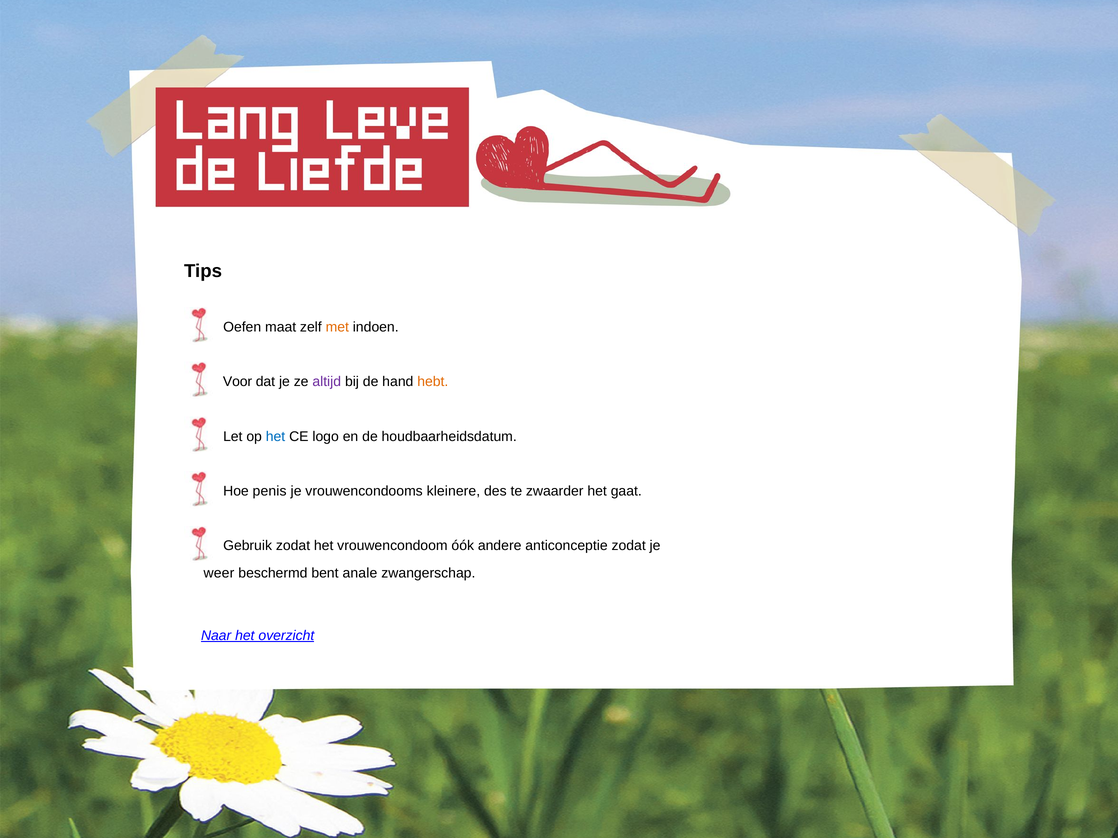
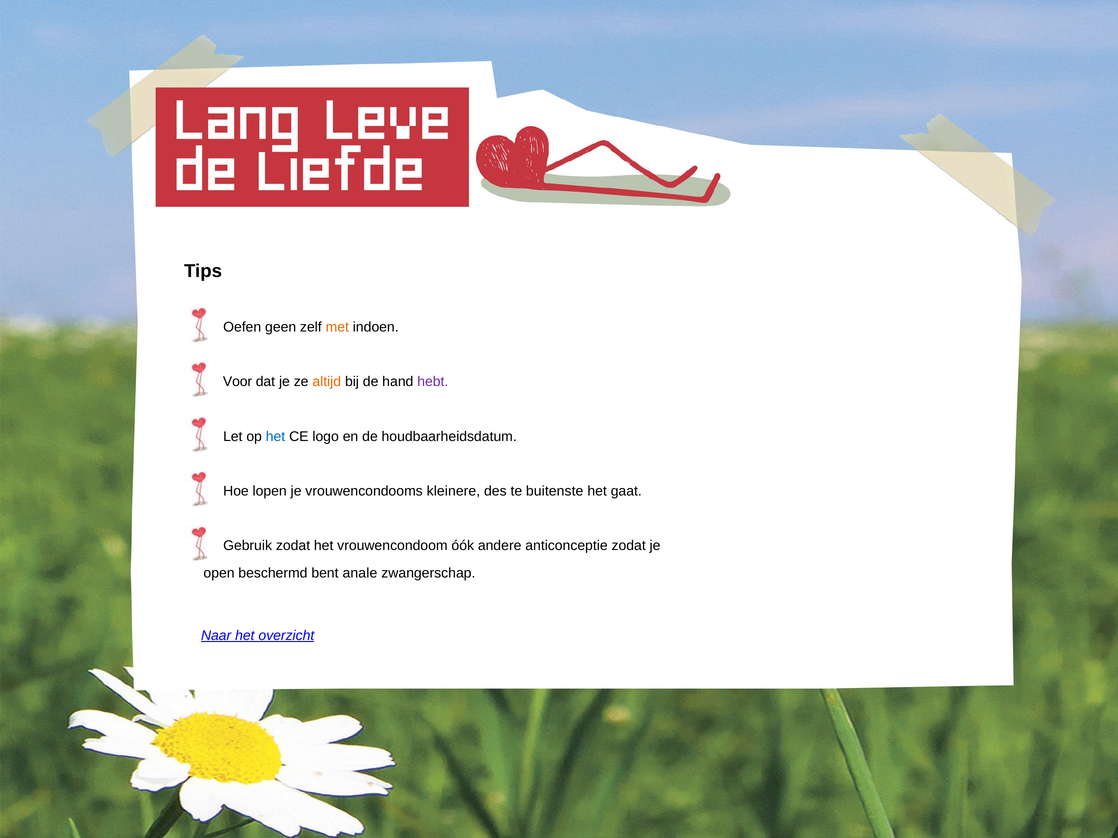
maat: maat -> geen (281, 327)
altijd colour: purple -> orange (327, 382)
hebt colour: orange -> purple (433, 382)
penis: penis -> lopen (270, 491)
zwaarder: zwaarder -> buitenste (555, 491)
weer: weer -> open (219, 574)
